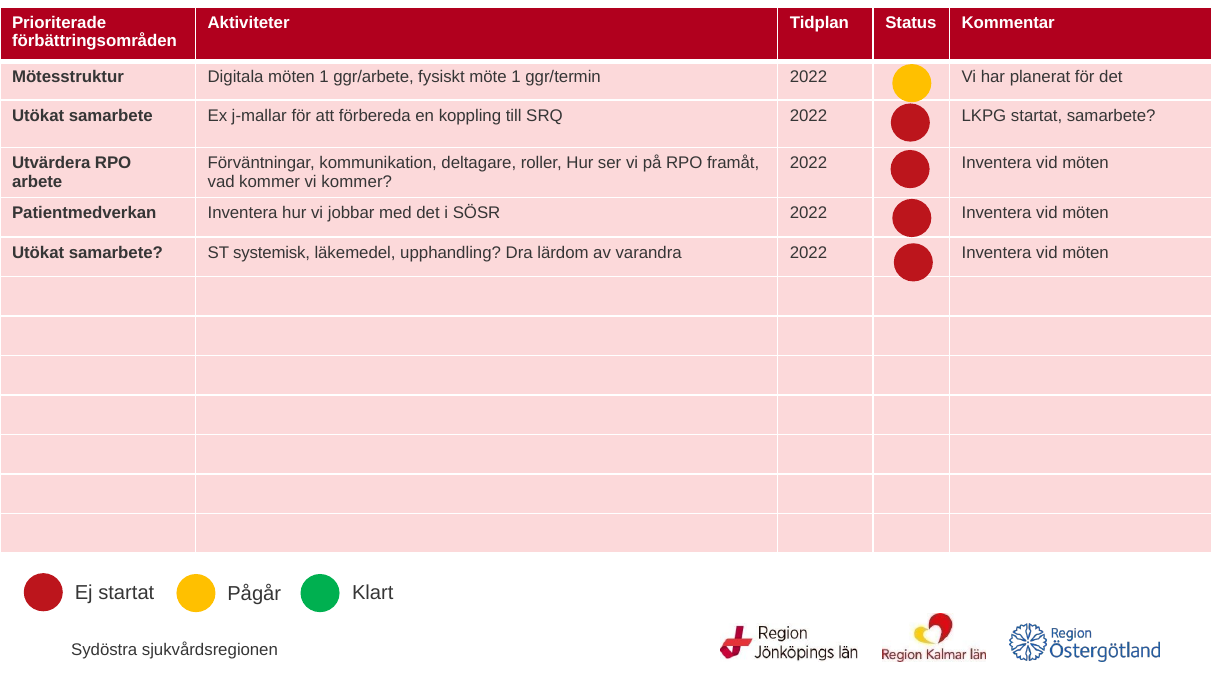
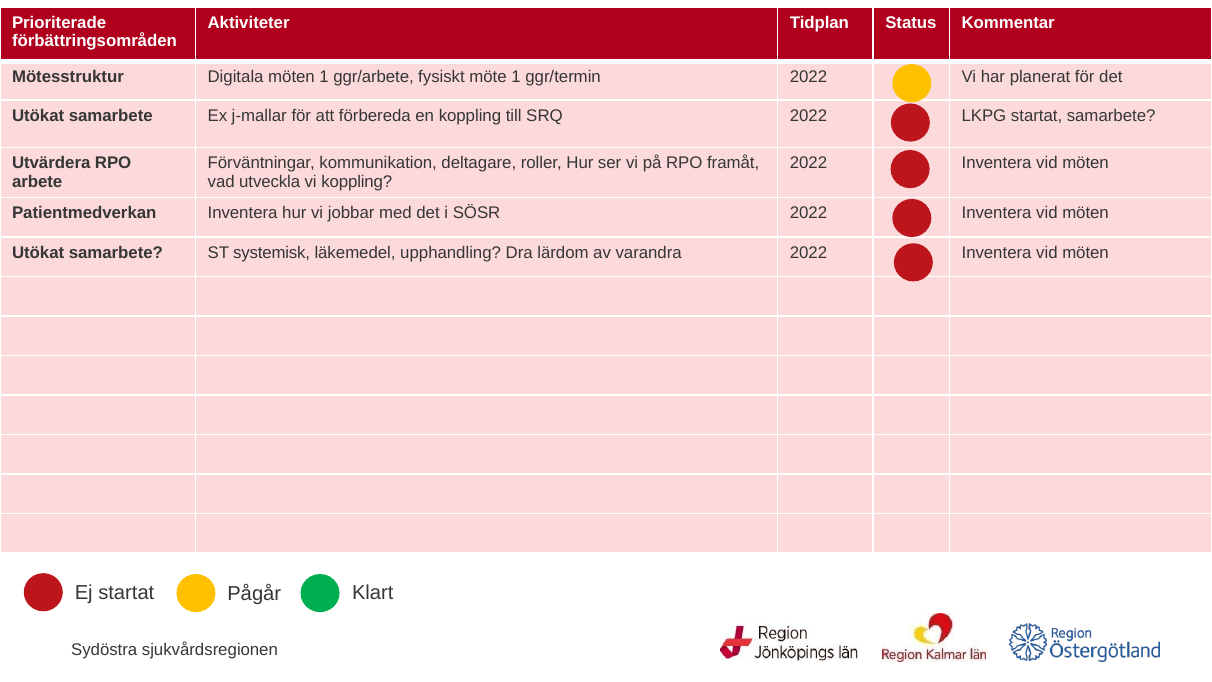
vad kommer: kommer -> utveckla (270, 182)
vi kommer: kommer -> koppling (357, 182)
